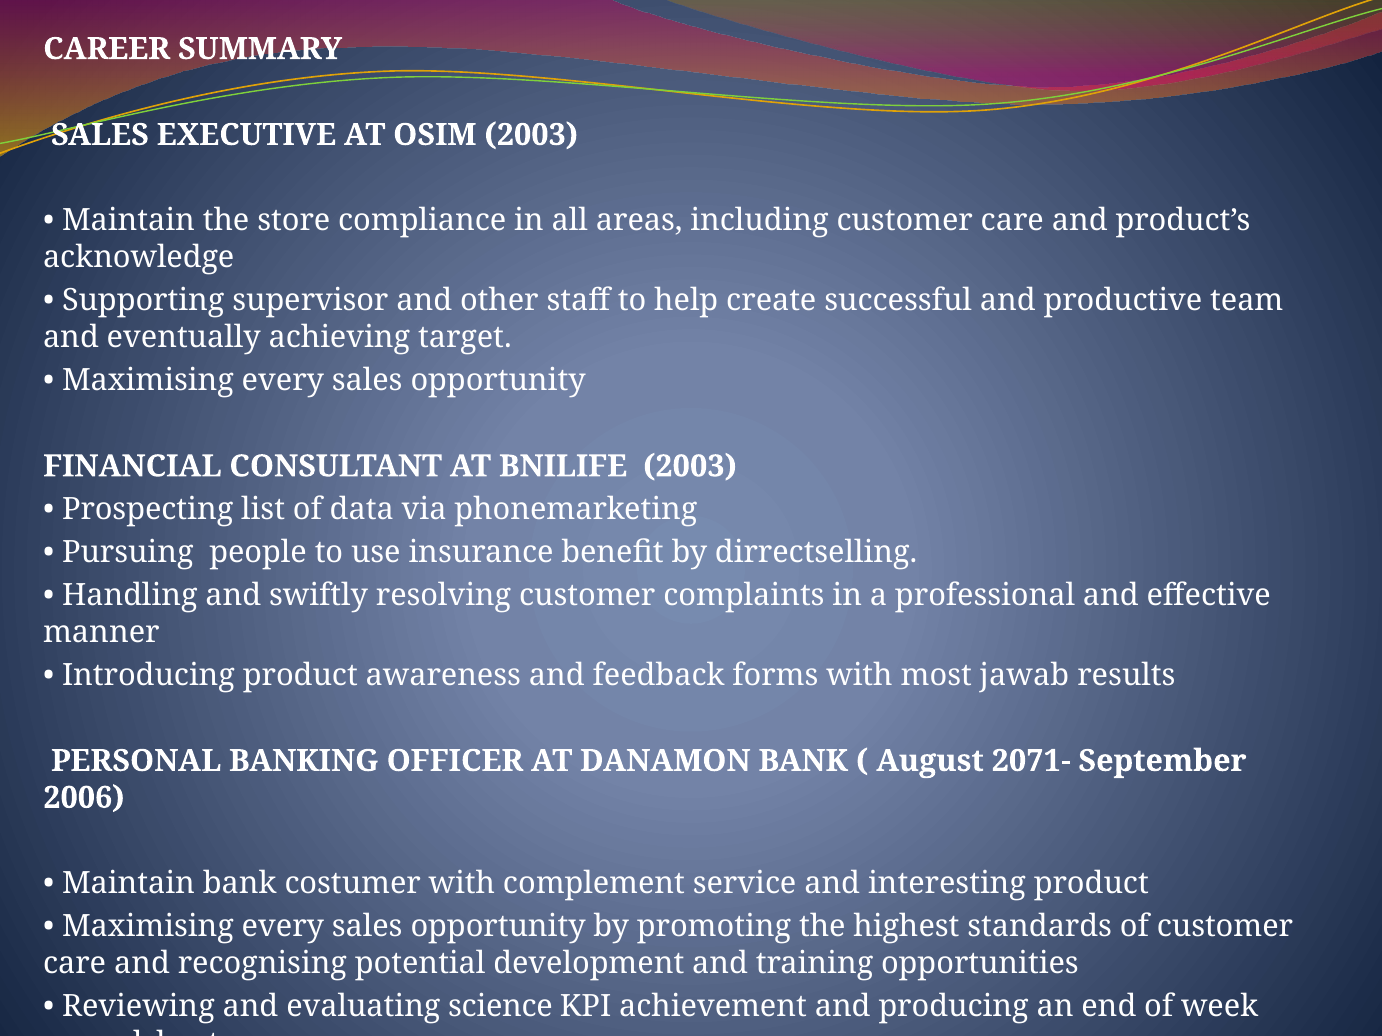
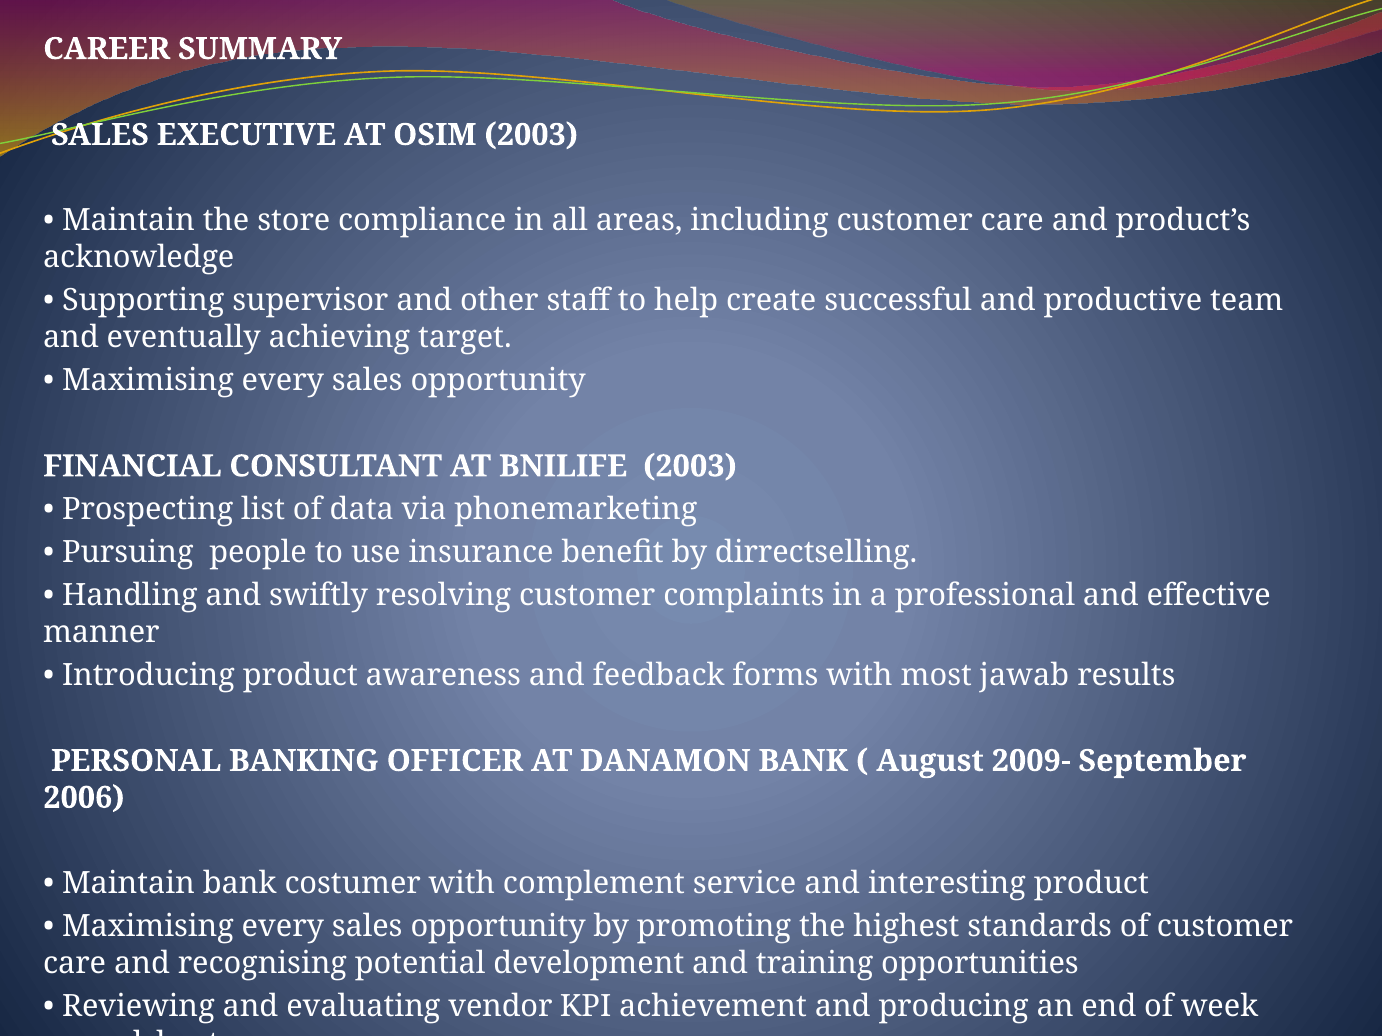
2071-: 2071- -> 2009- (1031, 761)
science: science -> vendor (500, 1007)
